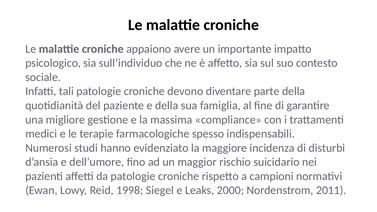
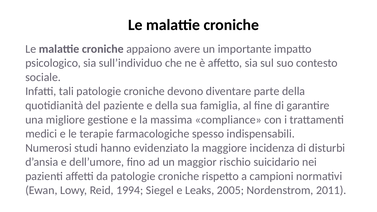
1998: 1998 -> 1994 (130, 190)
2000: 2000 -> 2005 (230, 190)
